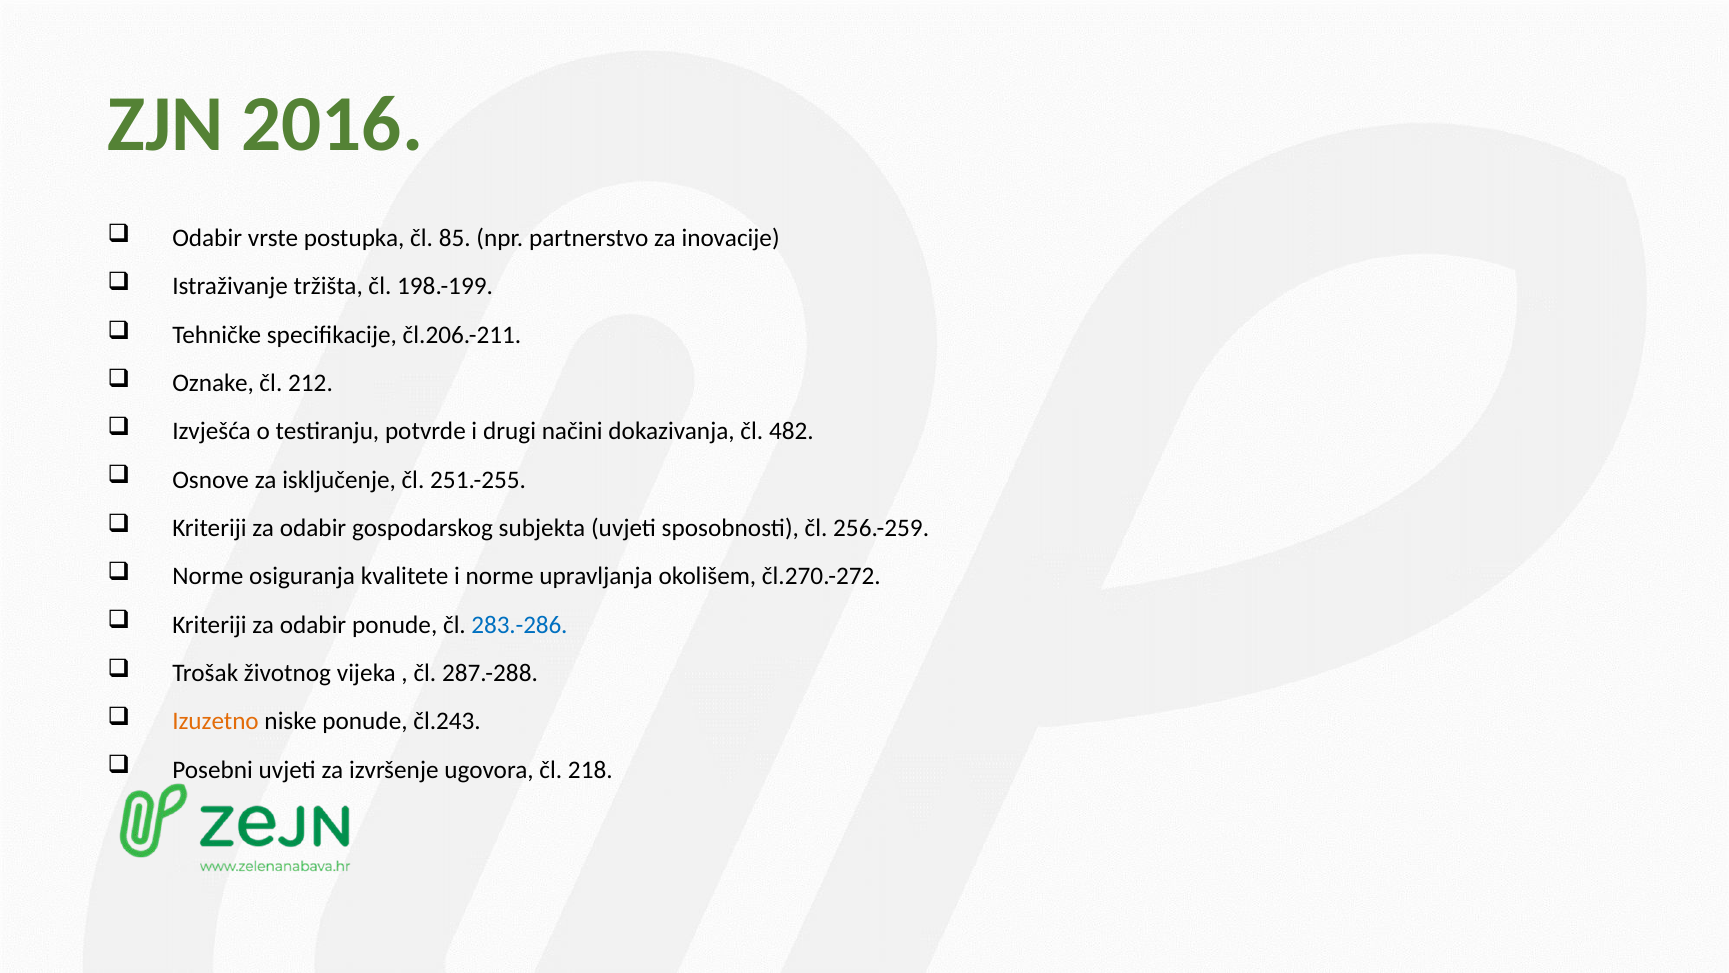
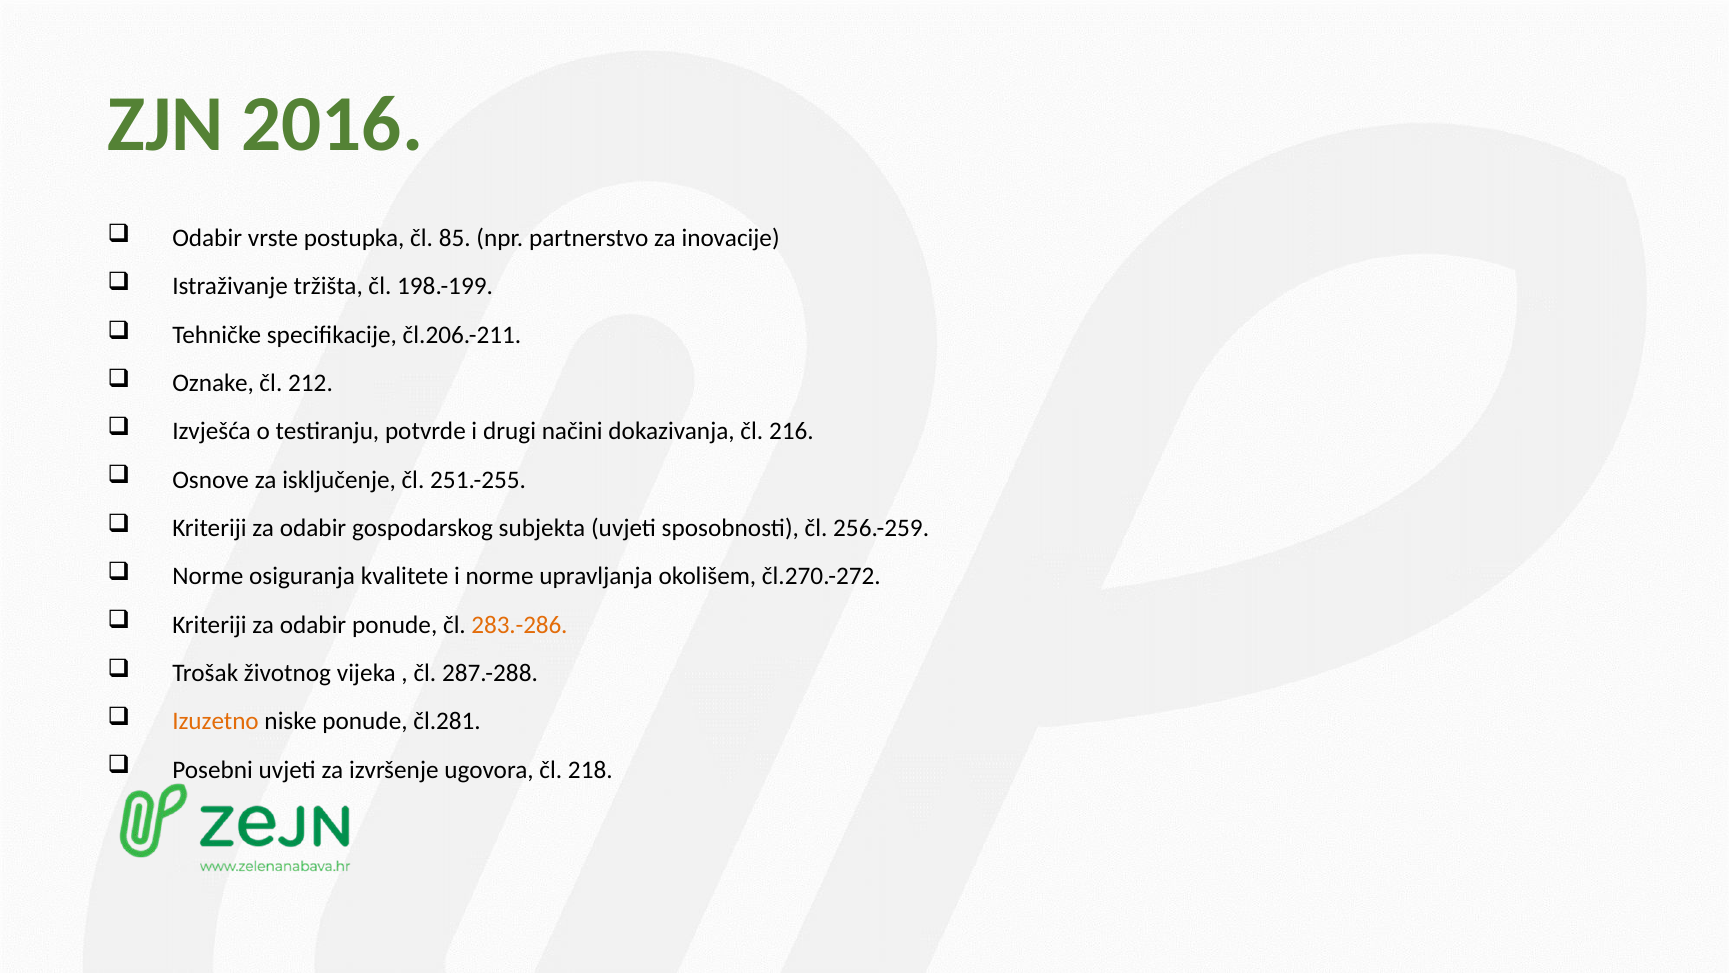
482: 482 -> 216 (791, 431)
283.-286 colour: blue -> orange (520, 624)
čl.243: čl.243 -> čl.281 (447, 721)
